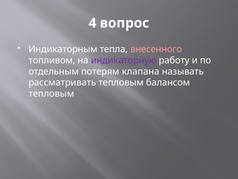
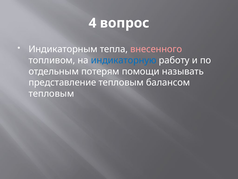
индикаторную colour: purple -> blue (124, 60)
клапана: клапана -> помощи (141, 71)
рассматривать: рассматривать -> представление (62, 82)
